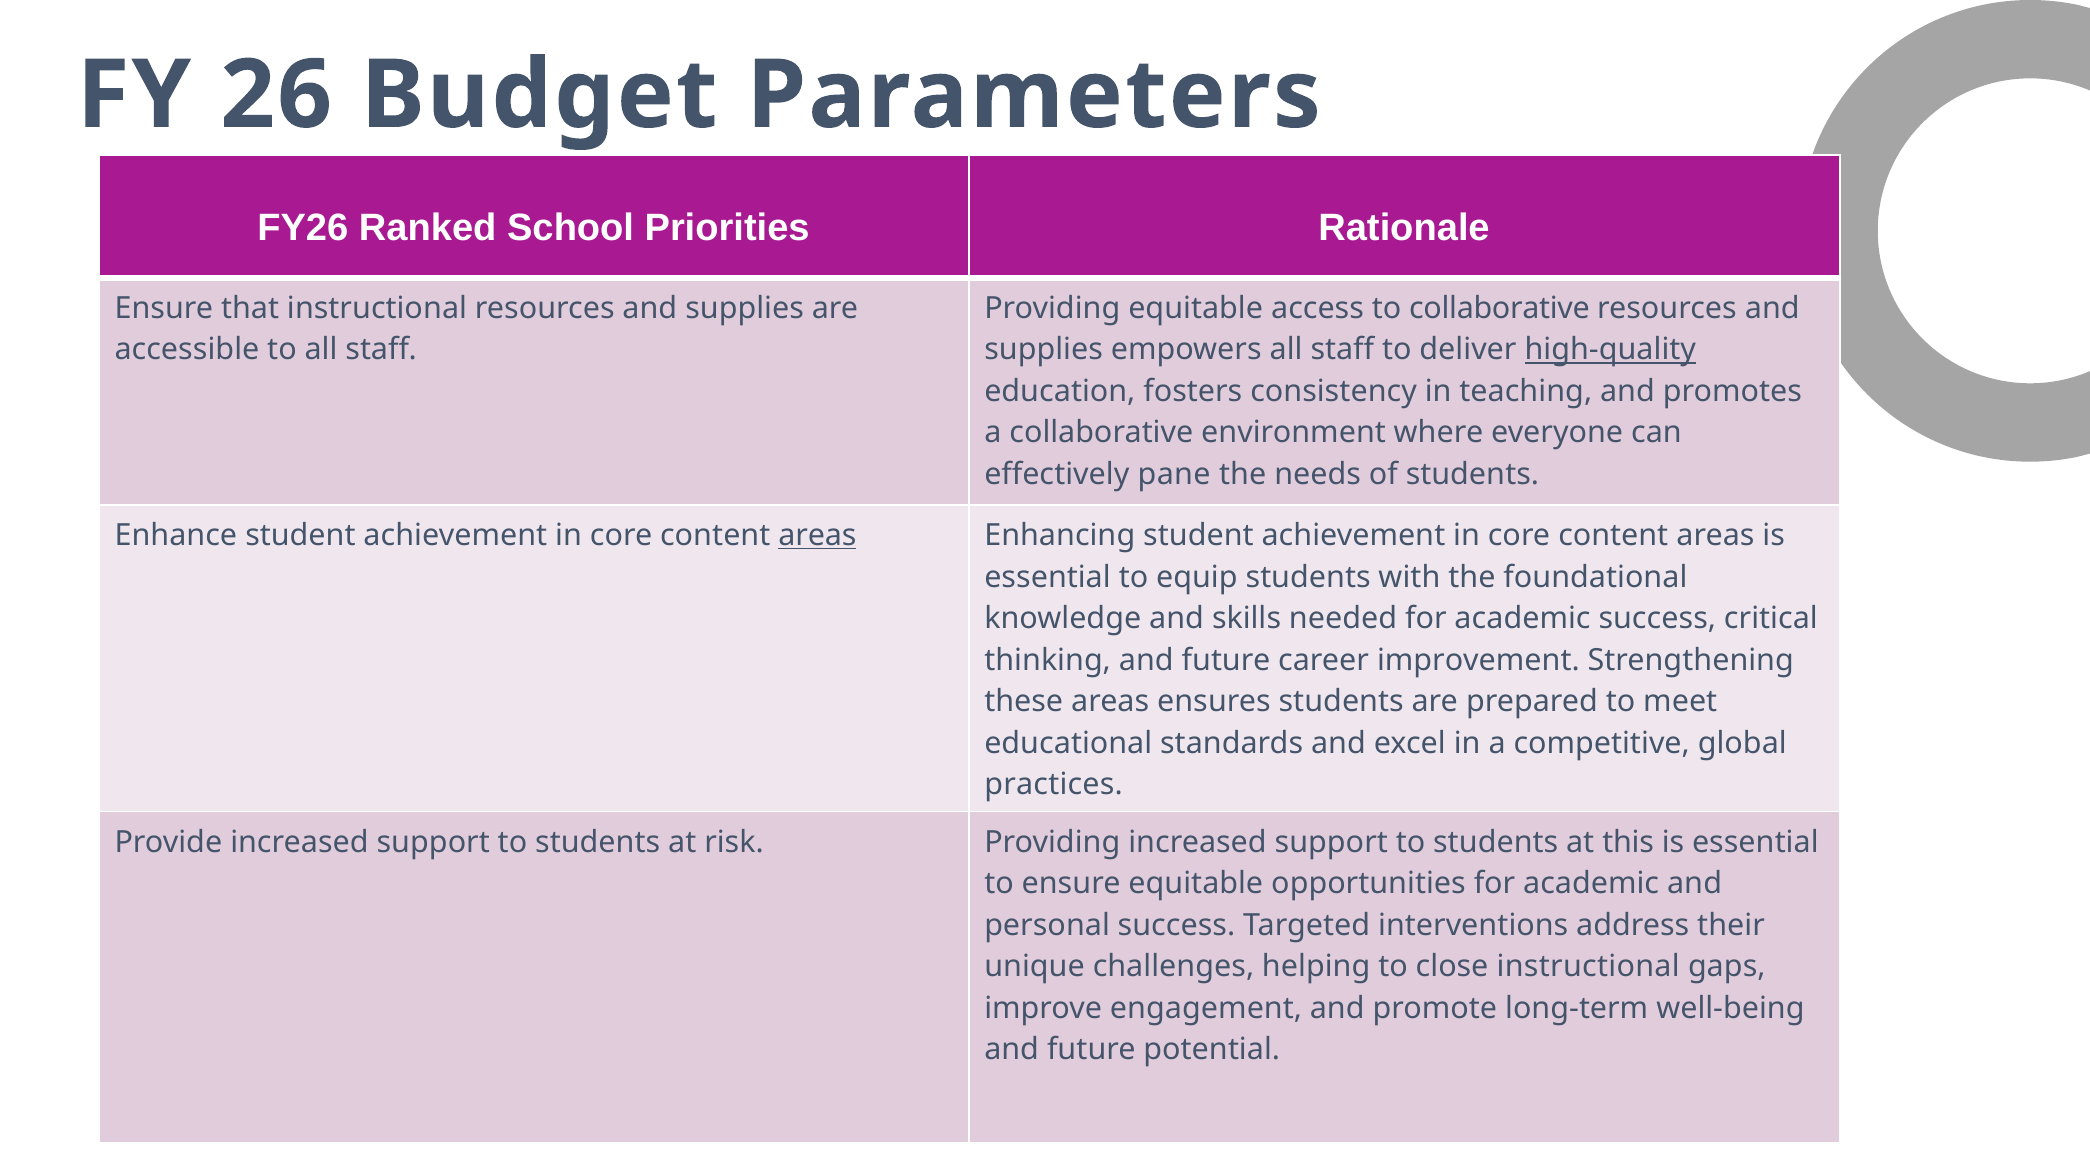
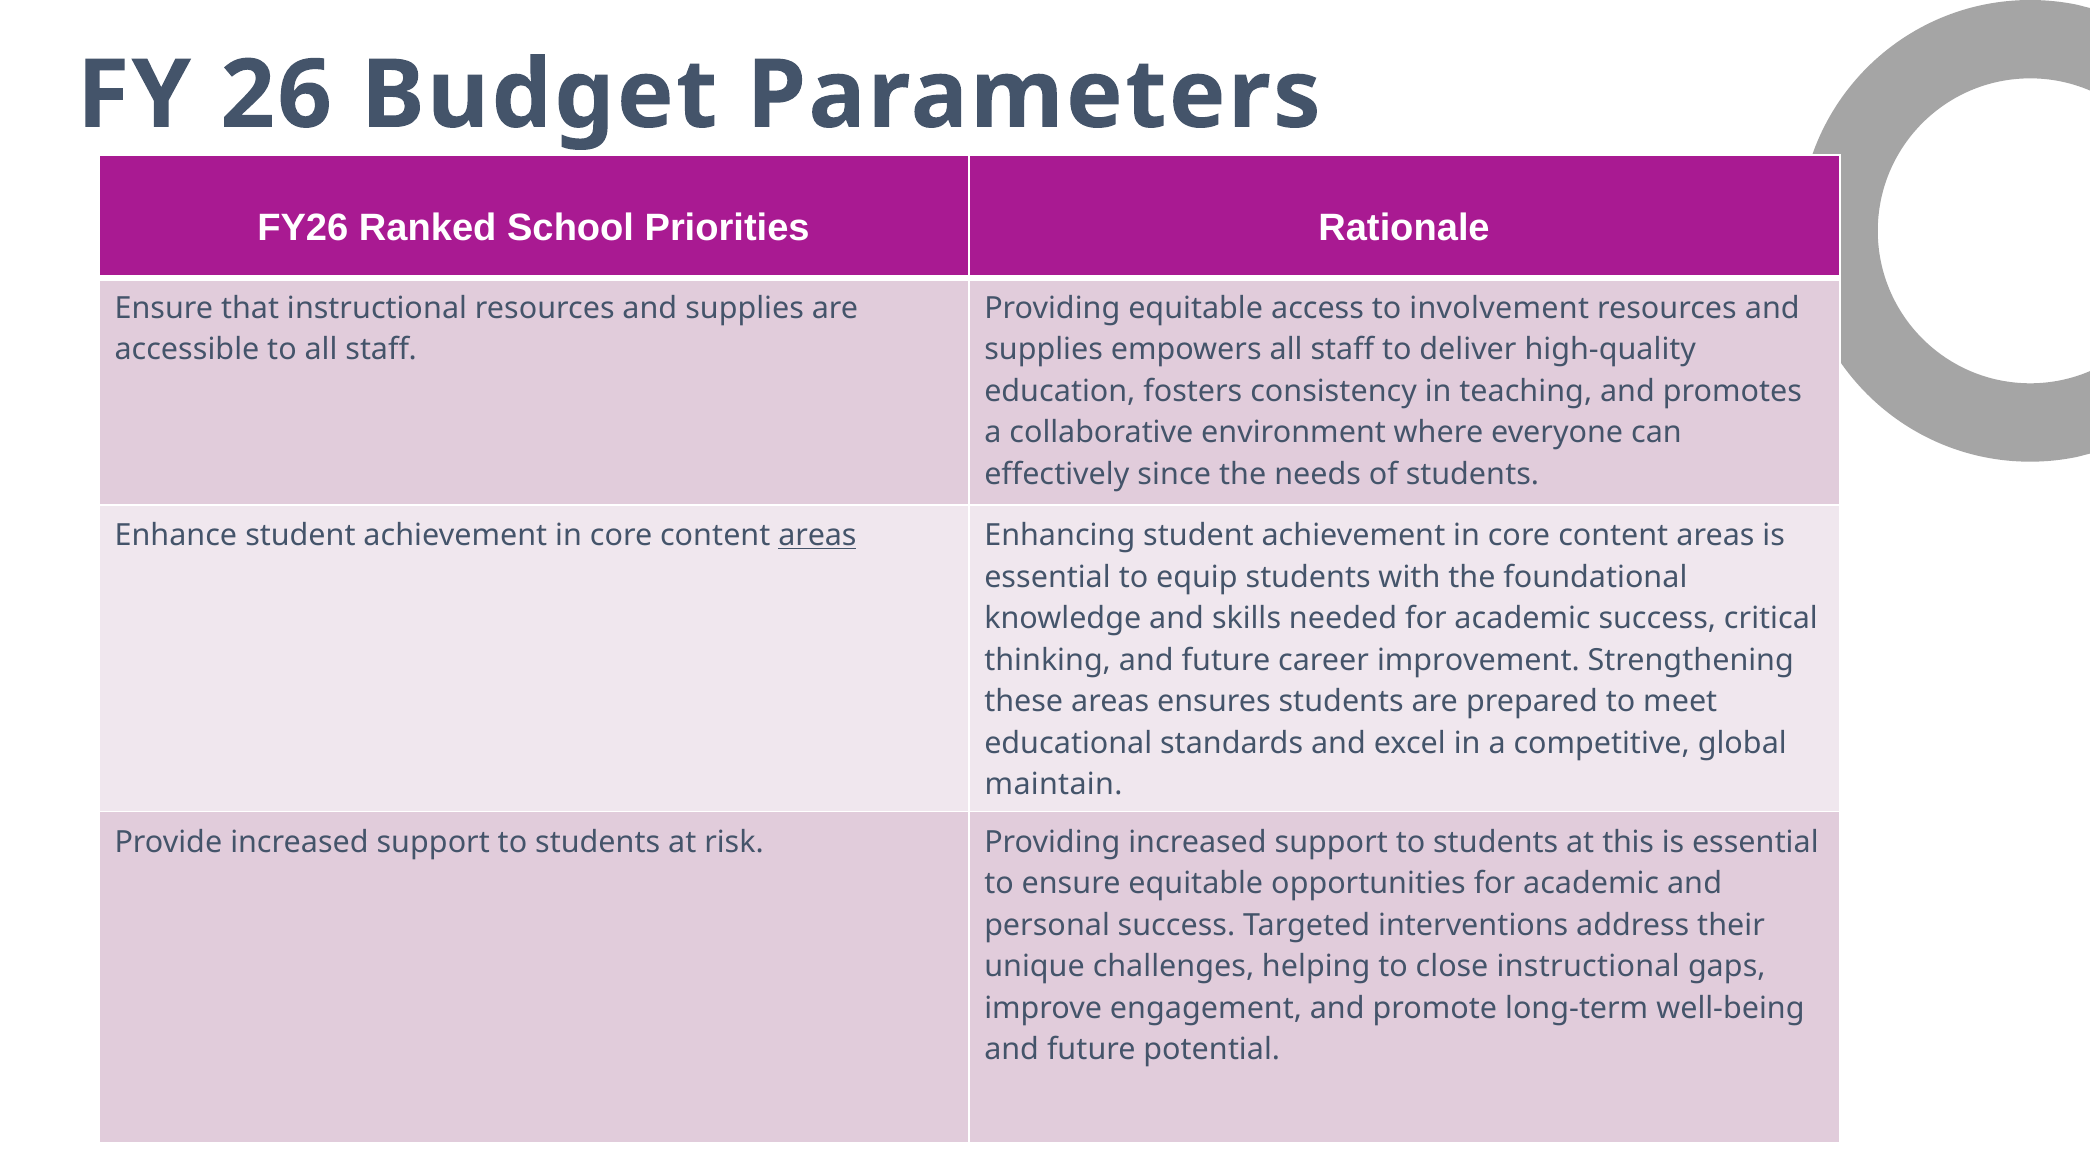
to collaborative: collaborative -> involvement (1499, 308)
high-quality underline: present -> none (1610, 350)
pane: pane -> since (1174, 474)
practices: practices -> maintain (1054, 784)
